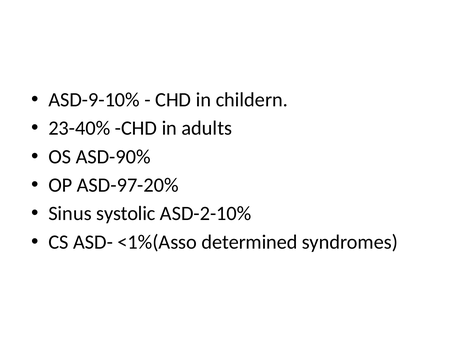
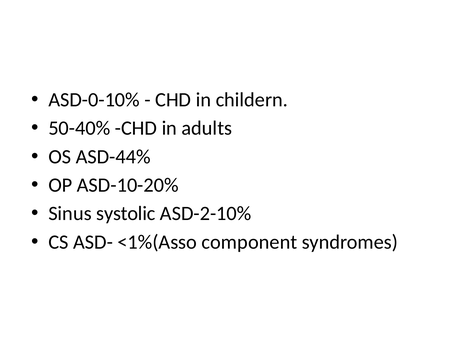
ASD-9-10%: ASD-9-10% -> ASD-0-10% (94, 100)
23-40%: 23-40% -> 50-40% (79, 128)
ASD-90%: ASD-90% -> ASD-44% (113, 157)
ASD-97-20%: ASD-97-20% -> ASD-10-20% (128, 185)
determined: determined -> component (249, 242)
